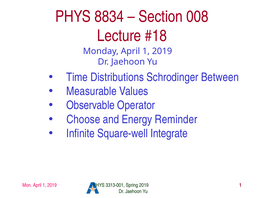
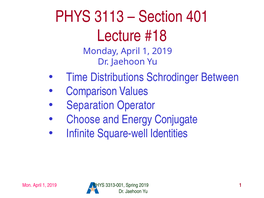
8834: 8834 -> 3113 (109, 17)
008: 008 -> 401 (197, 17)
Measurable: Measurable -> Comparison (92, 91)
Observable: Observable -> Separation (90, 105)
Reminder: Reminder -> Conjugate (176, 119)
Integrate: Integrate -> Identities (169, 133)
